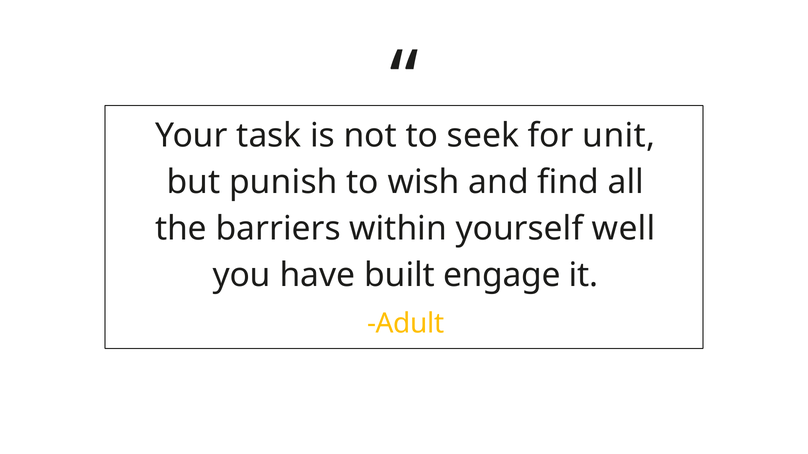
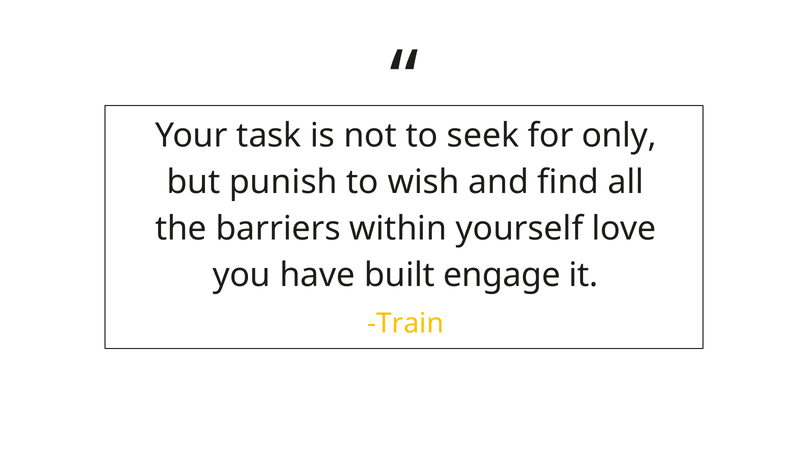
unit: unit -> only (619, 136)
well: well -> love (624, 229)
Adult: Adult -> Train (406, 324)
